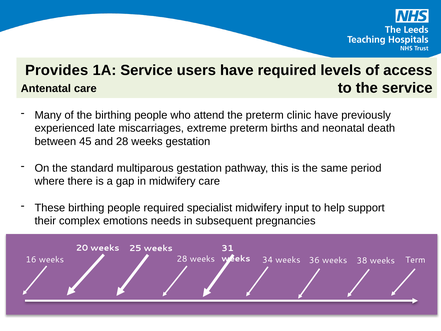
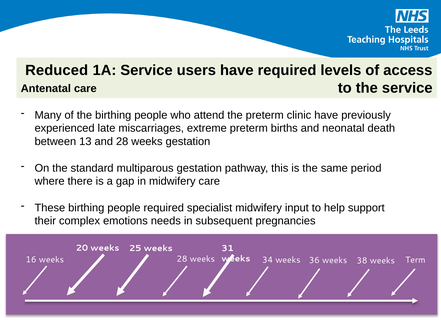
Provides: Provides -> Reduced (57, 70)
45: 45 -> 13 (85, 141)
